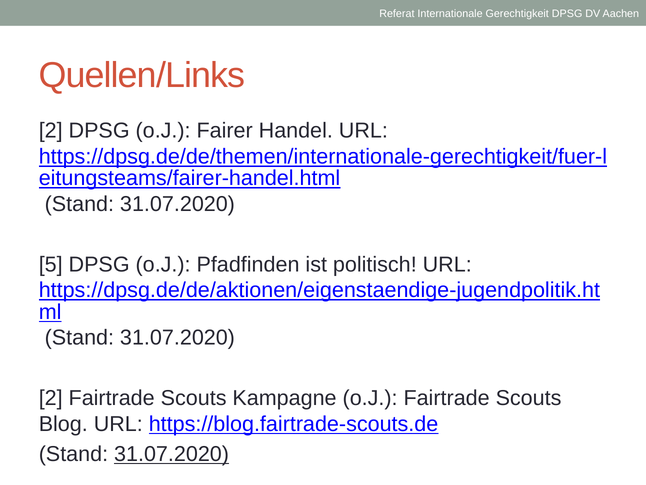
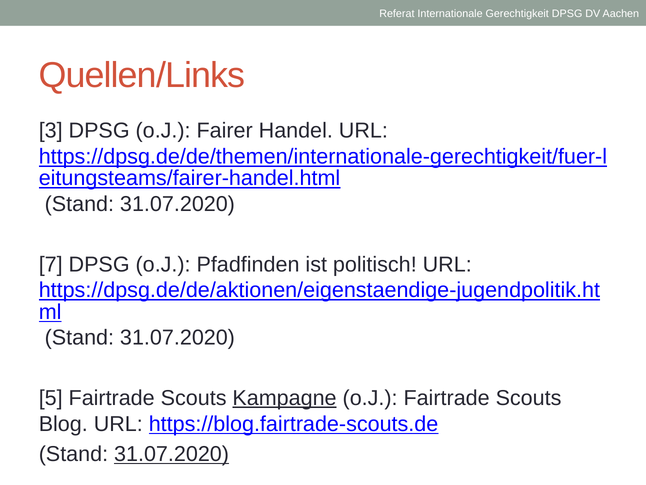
2: 2 -> 3 (51, 131)
5: 5 -> 7 (51, 264)
2: 2 -> 5 (51, 398)
Kampagne underline: none -> present (285, 398)
